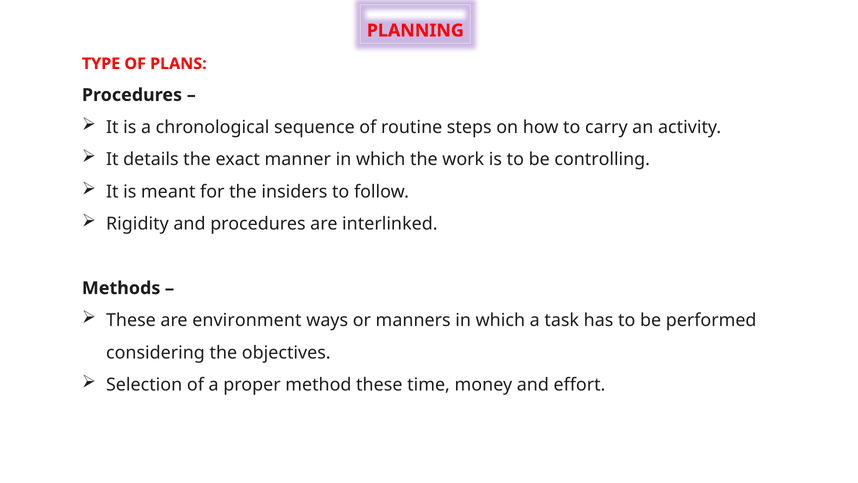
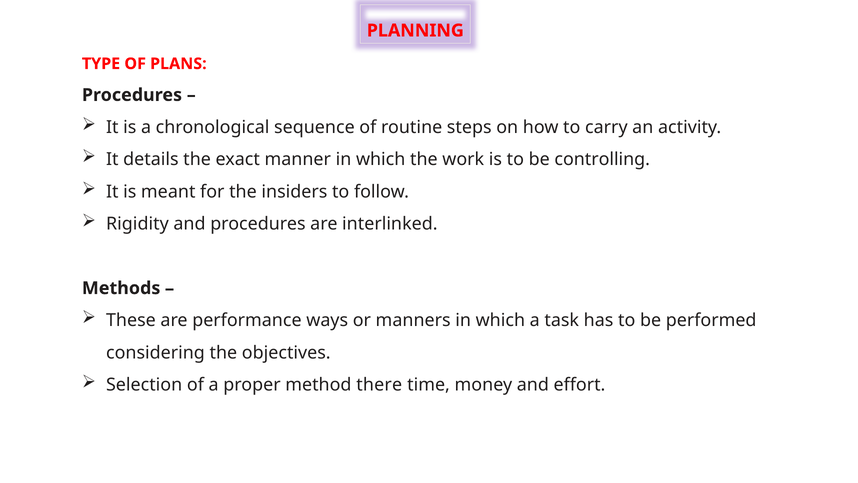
environment: environment -> performance (247, 320)
method these: these -> there (379, 385)
